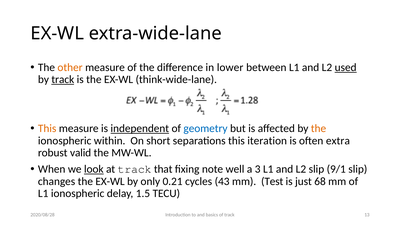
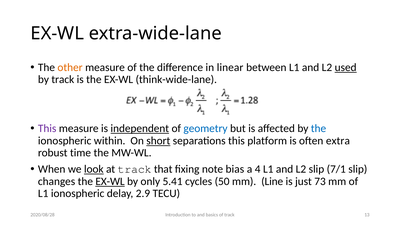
lower: lower -> linear (230, 67)
track underline: present -> none (63, 80)
This colour: orange -> purple (47, 129)
the colour: orange -> blue (319, 129)
short underline: none -> present (158, 141)
iteration: iteration -> platform (267, 141)
valid: valid -> time (81, 153)
well: well -> bias (235, 169)
3: 3 -> 4 (258, 169)
9/1: 9/1 -> 7/1 (336, 169)
EX-WL underline: none -> present (110, 181)
0.21: 0.21 -> 5.41 (173, 181)
43: 43 -> 50 (222, 181)
Test: Test -> Line (272, 181)
68: 68 -> 73 (320, 181)
1.5: 1.5 -> 2.9 (143, 194)
